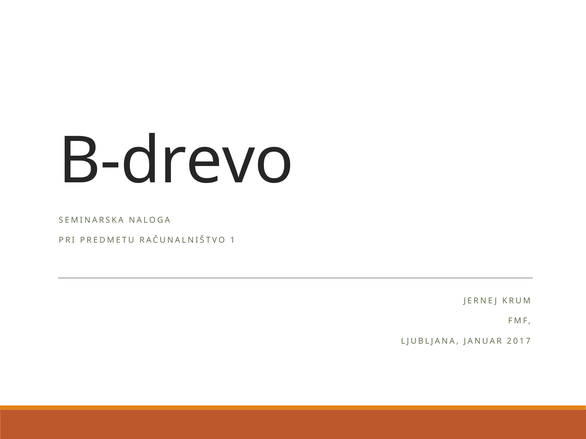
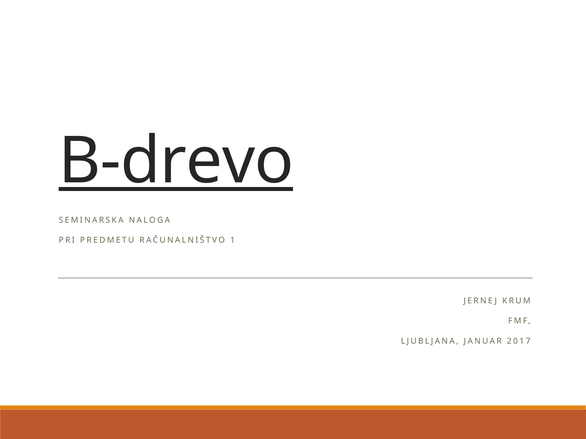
B-drevo underline: none -> present (176, 161)
